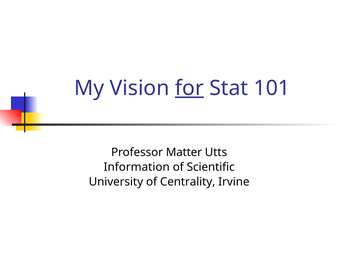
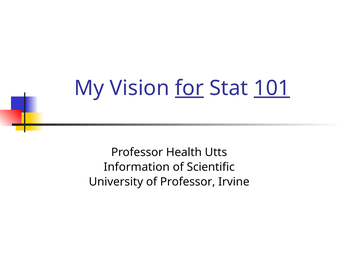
101 underline: none -> present (272, 88)
Matter: Matter -> Health (184, 152)
of Centrality: Centrality -> Professor (188, 182)
